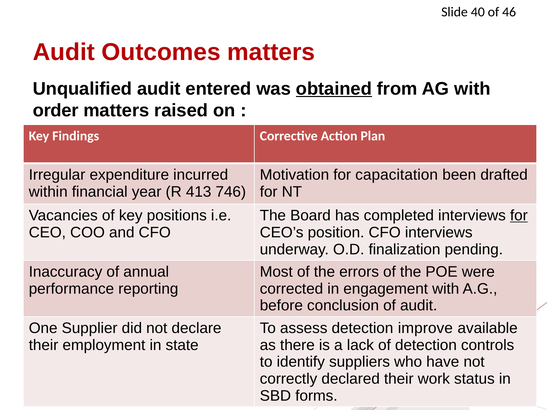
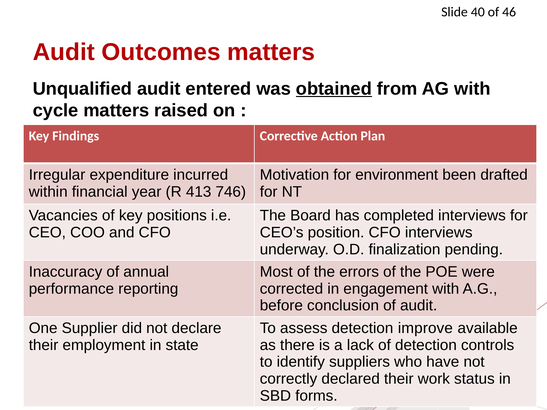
order: order -> cycle (56, 111)
capacitation: capacitation -> environment (397, 175)
for underline: present -> none (519, 216)
